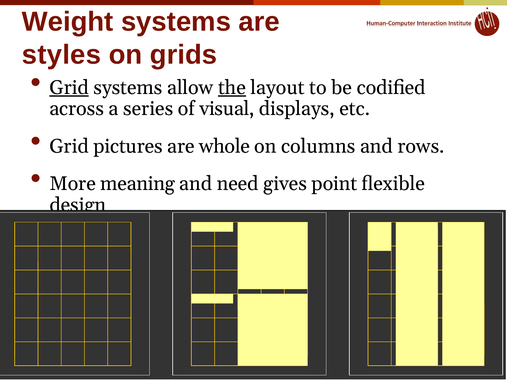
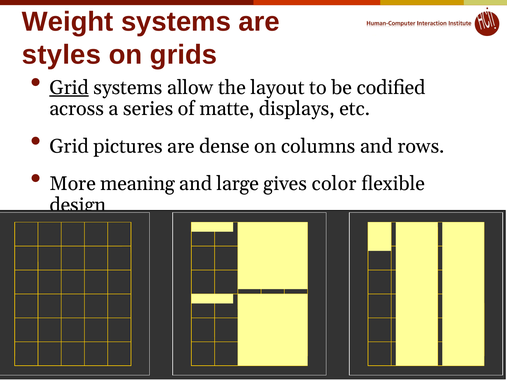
the underline: present -> none (232, 88)
visual: visual -> matte (227, 109)
whole: whole -> dense (224, 146)
need: need -> large (238, 184)
point: point -> color (334, 184)
